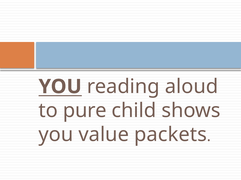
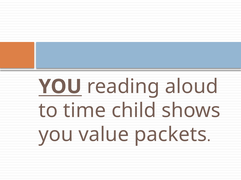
pure: pure -> time (85, 111)
